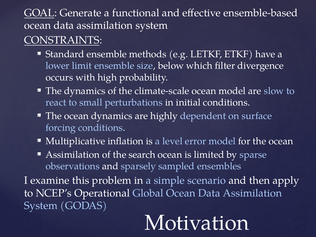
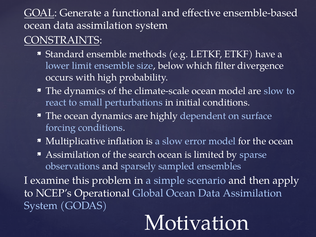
a level: level -> slow (173, 141)
